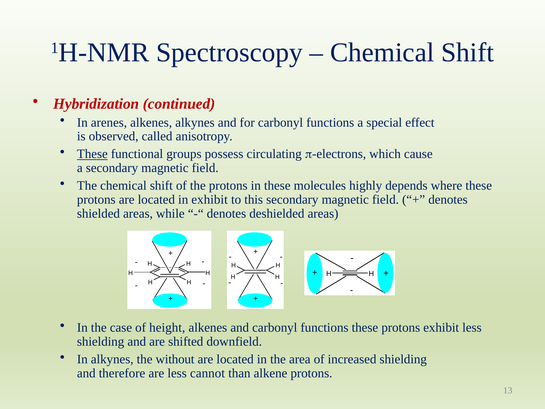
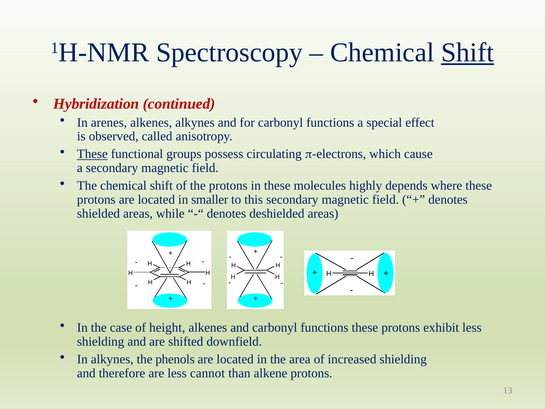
Shift underline: none -> present (468, 52)
in exhibit: exhibit -> smaller (210, 200)
without: without -> phenols (175, 359)
